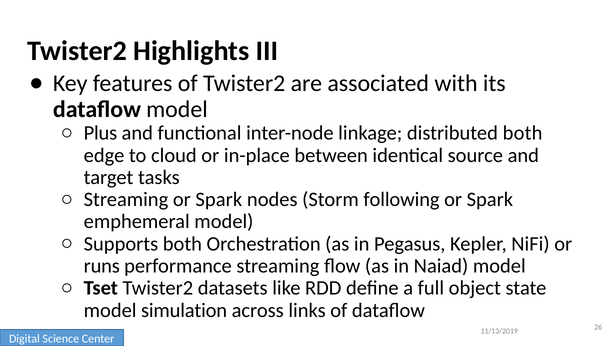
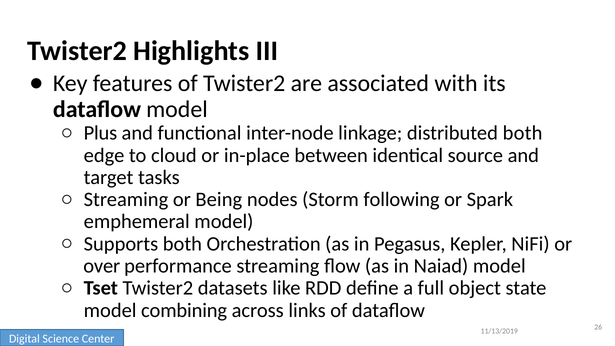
Streaming or Spark: Spark -> Being (219, 200)
runs: runs -> over (102, 266)
simulation: simulation -> combining (184, 310)
